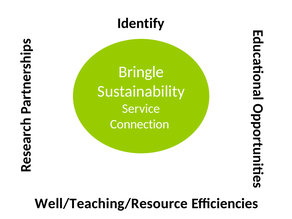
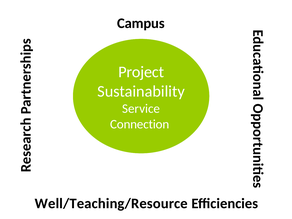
Identify: Identify -> Campus (141, 23)
Bringle: Bringle -> Project (141, 72)
